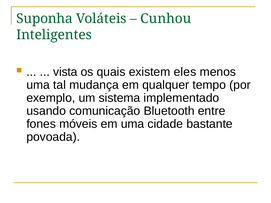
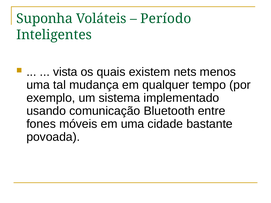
Cunhou: Cunhou -> Período (166, 19)
eles: eles -> nets (185, 72)
